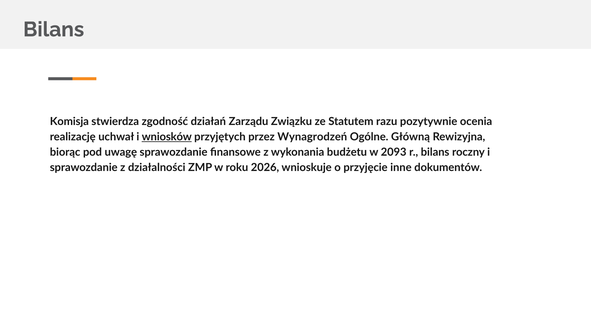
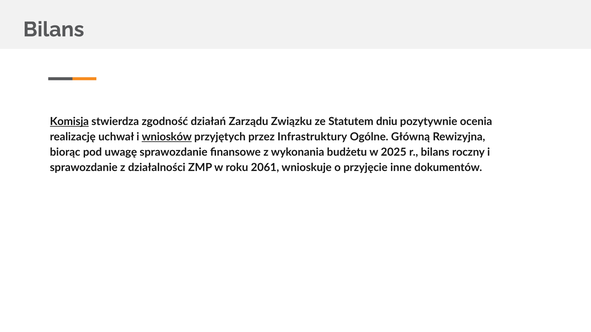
Komisja underline: none -> present (69, 122)
razu: razu -> dniu (387, 122)
Wynagrodzeń: Wynagrodzeń -> Infrastruktury (312, 137)
2093: 2093 -> 2025 (394, 152)
2026: 2026 -> 2061 (265, 168)
